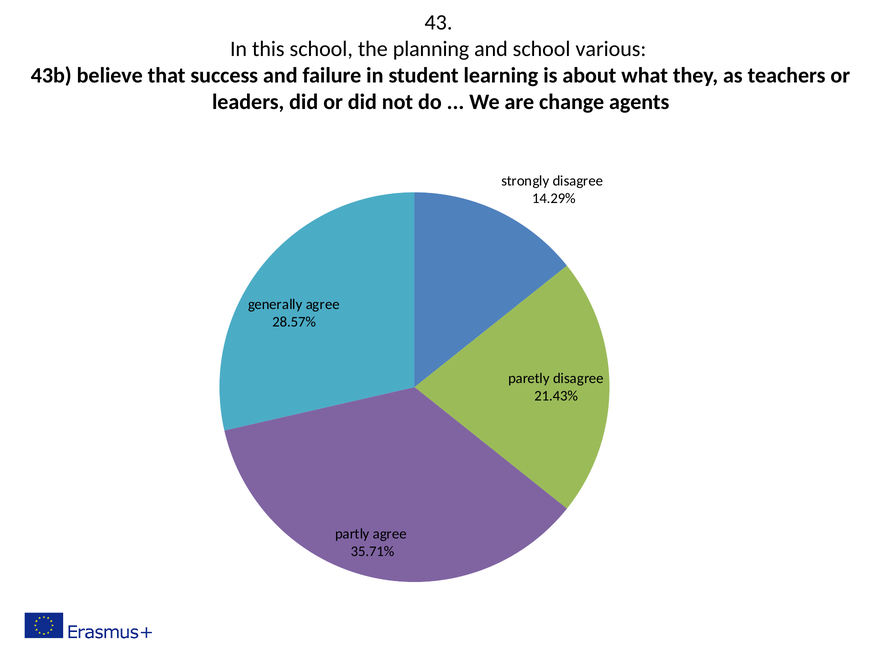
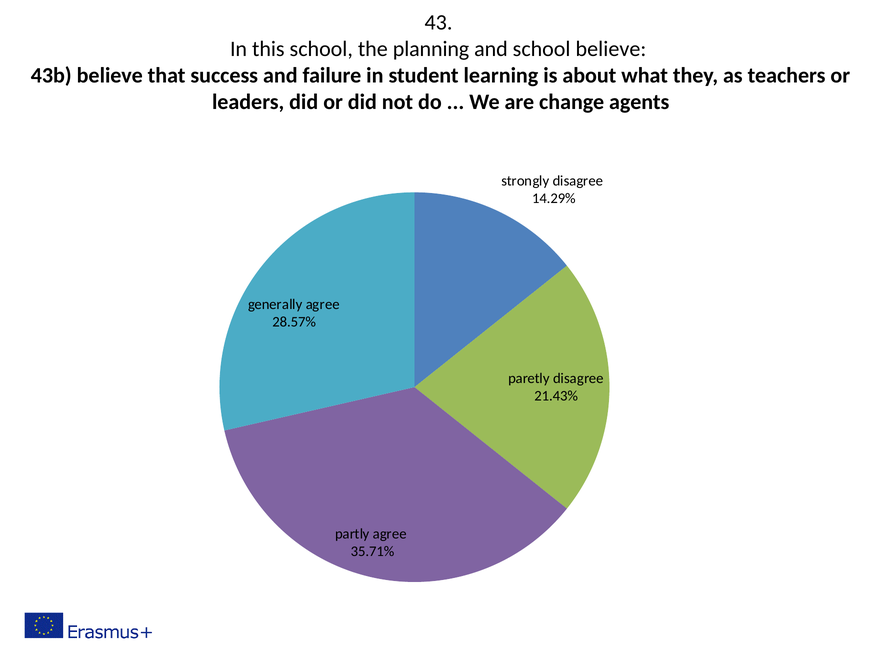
school various: various -> believe (611, 49)
